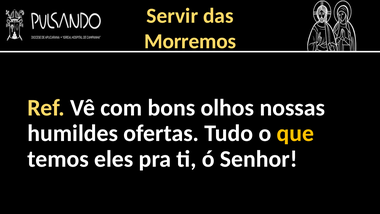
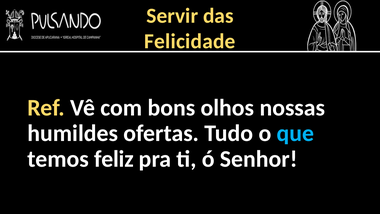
Morremos: Morremos -> Felicidade (190, 41)
que colour: yellow -> light blue (295, 133)
eles: eles -> feliz (114, 159)
